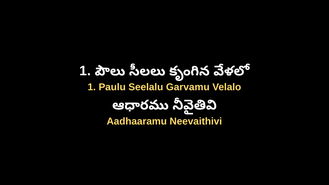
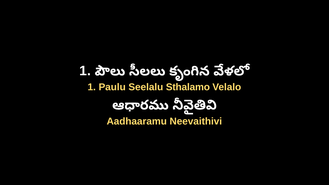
Garvamu: Garvamu -> Sthalamo (188, 87)
